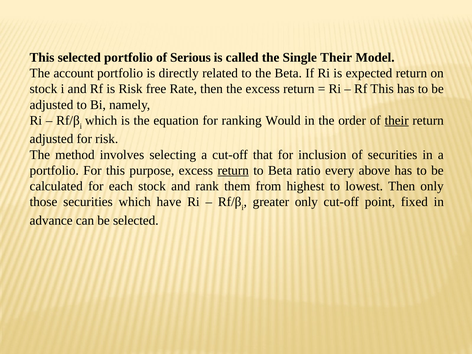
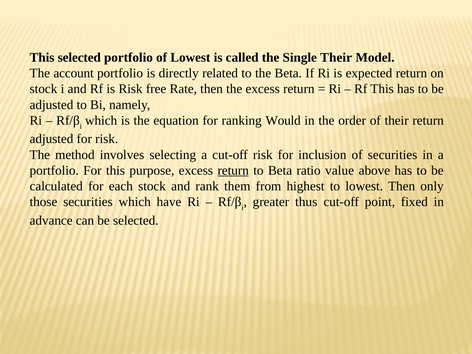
of Serious: Serious -> Lowest (190, 57)
their underline: present -> none (397, 120)
cut-off that: that -> risk (263, 155)
every: every -> value (340, 170)
greater only: only -> thus (306, 202)
